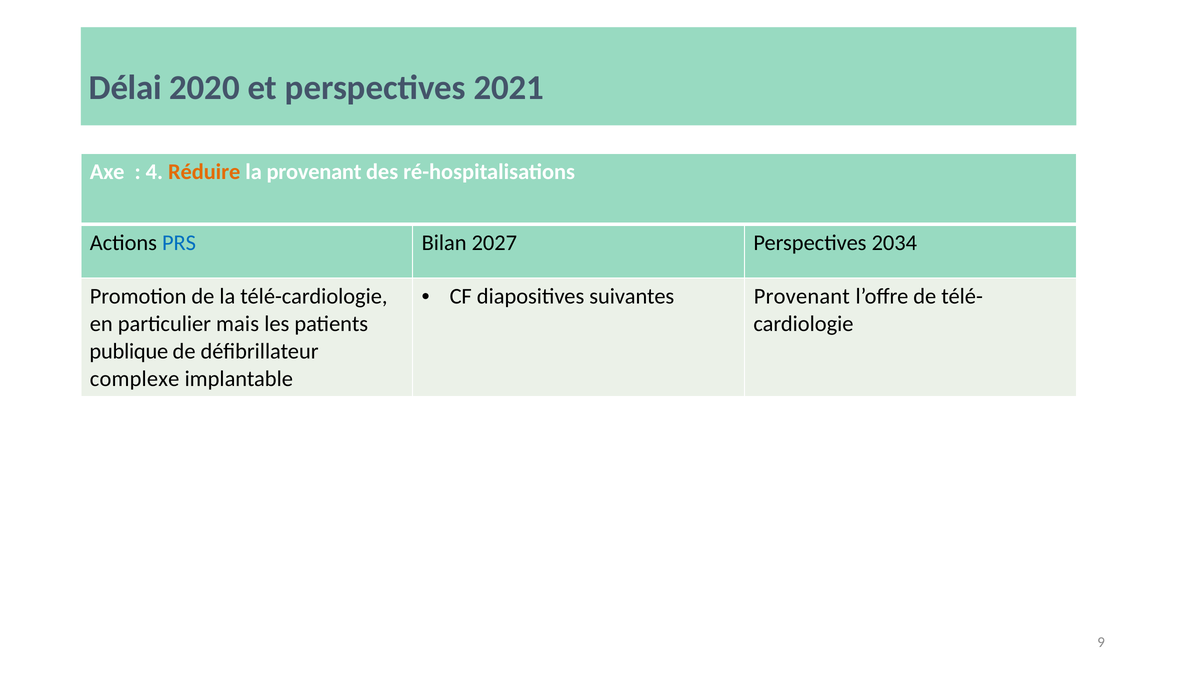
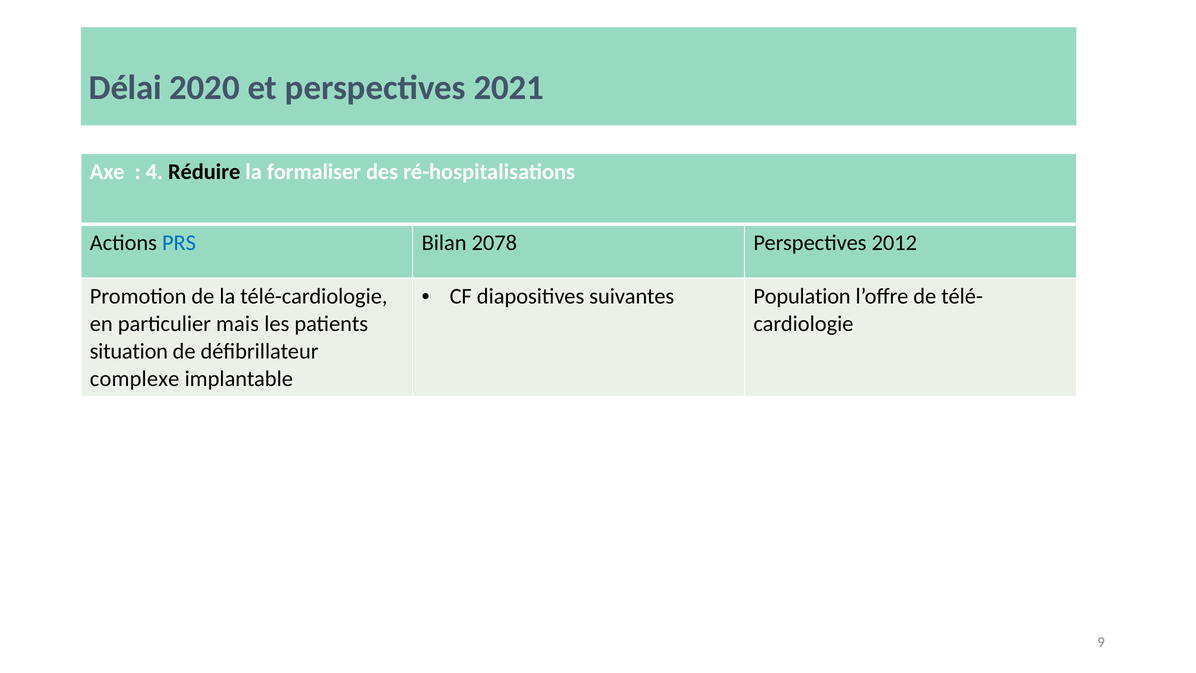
Réduire colour: orange -> black (204, 172)
la provenant: provenant -> formaliser (314, 172)
2027: 2027 -> 2078 (494, 243)
2034: 2034 -> 2012 (894, 243)
suivantes Provenant: Provenant -> Population (802, 296)
publique: publique -> situation (129, 351)
